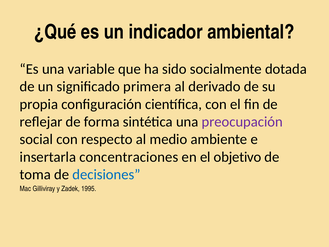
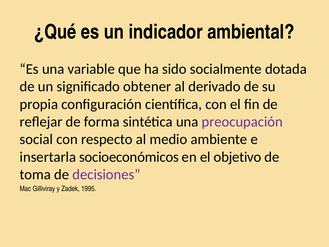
primera: primera -> obtener (147, 87)
concentraciones: concentraciones -> socioeconómicos (129, 157)
decisiones colour: blue -> purple (106, 174)
